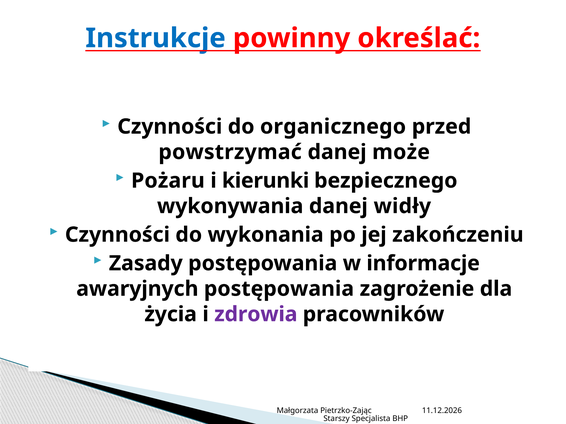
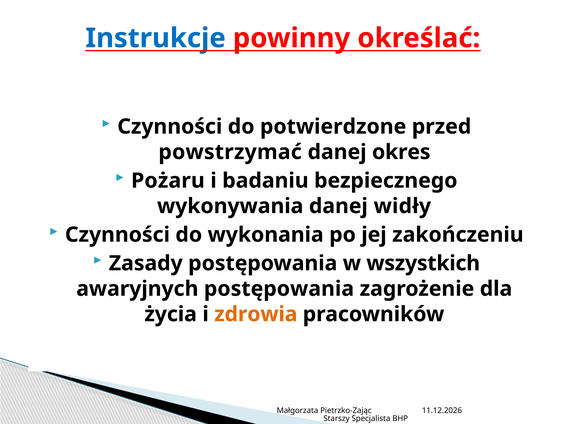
organicznego: organicznego -> potwierdzone (333, 127)
może: może -> okres (401, 152)
kierunki: kierunki -> badaniu (265, 181)
informacje: informacje -> wszystkich (423, 264)
zdrowia colour: purple -> orange (256, 315)
